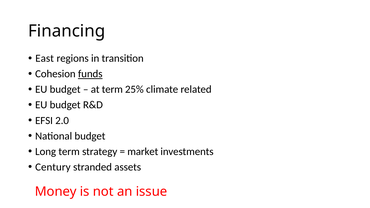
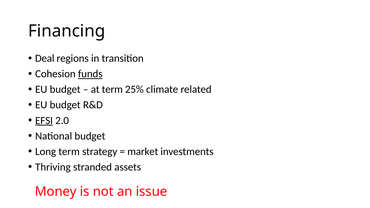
East: East -> Deal (45, 58)
EFSI underline: none -> present (44, 121)
Century: Century -> Thriving (53, 167)
